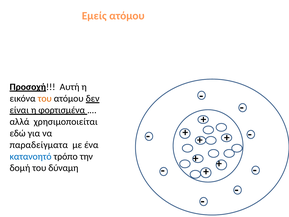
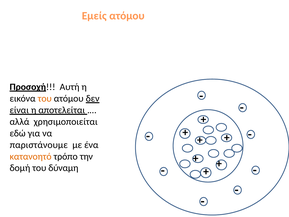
φορτισμένα: φορτισμένα -> αποτελείται (62, 110)
παραδείγματα: παραδείγματα -> παριστάνουμε (39, 145)
κατανοητό colour: blue -> orange (31, 156)
